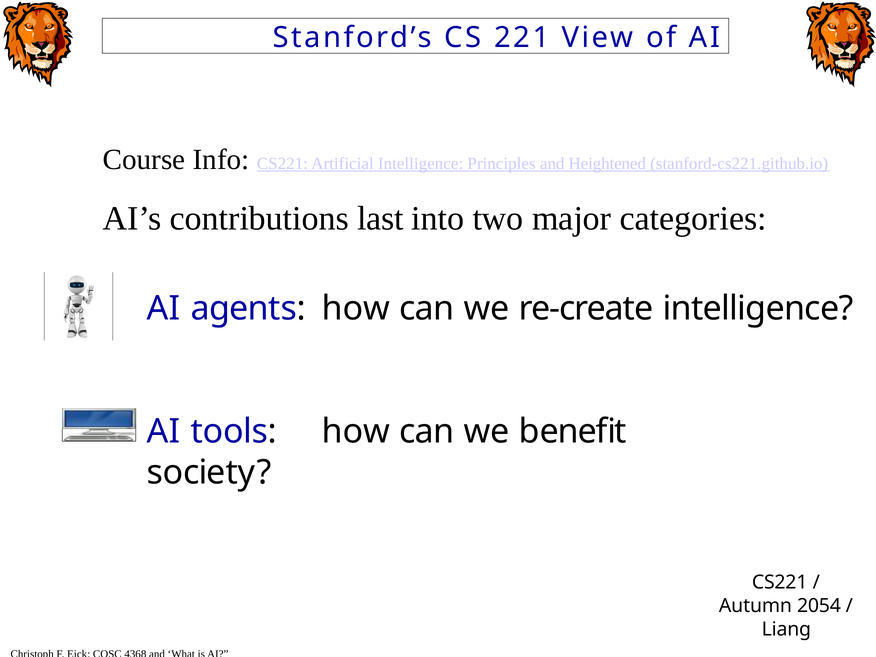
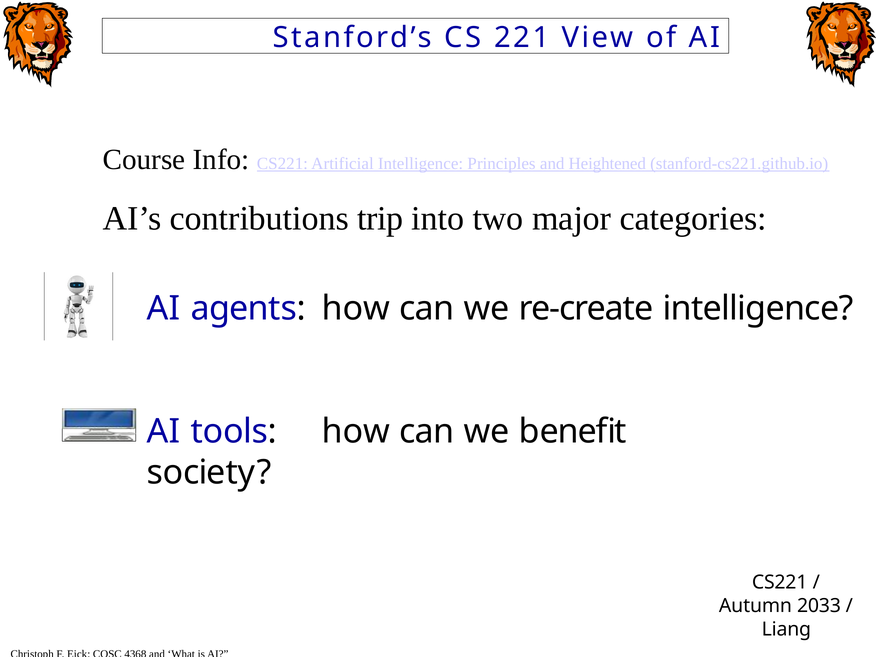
last: last -> trip (380, 218)
2054: 2054 -> 2033 (819, 606)
